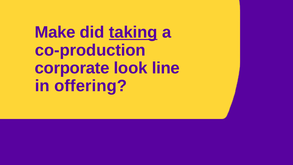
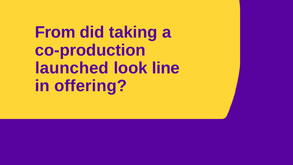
Make: Make -> From (55, 32)
taking underline: present -> none (133, 32)
corporate: corporate -> launched (72, 68)
